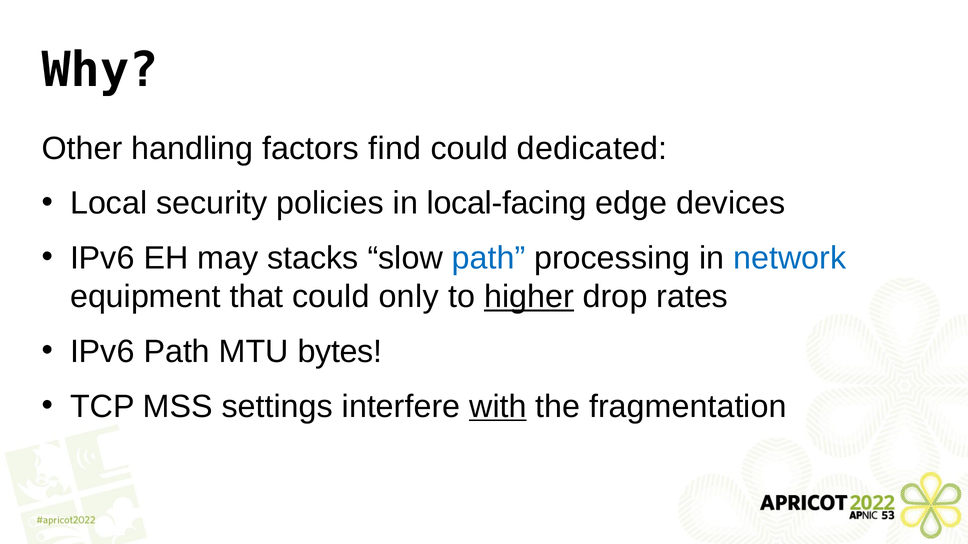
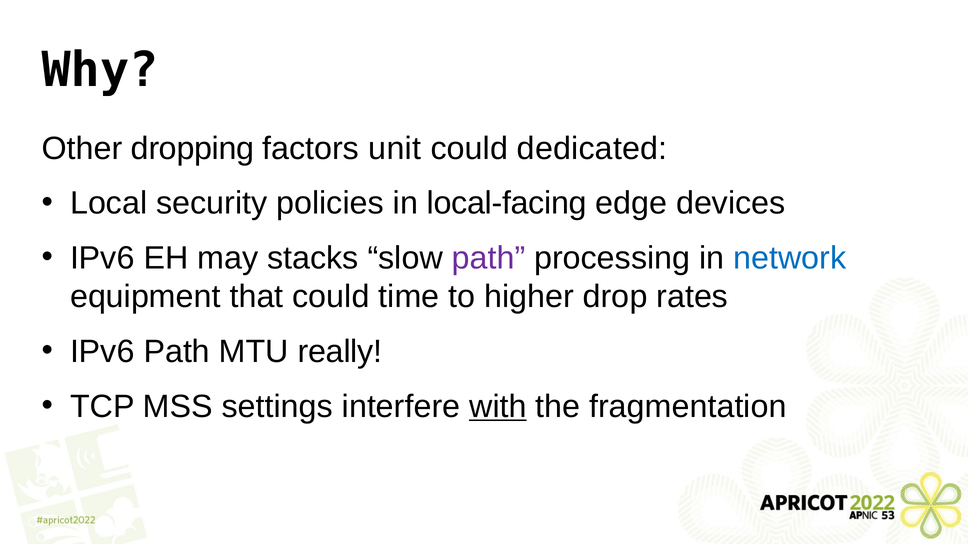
handling: handling -> dropping (193, 149)
find: find -> unit (395, 149)
path colour: blue -> purple (489, 258)
only: only -> time (409, 297)
higher underline: present -> none (529, 297)
bytes: bytes -> really (340, 352)
